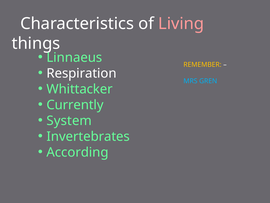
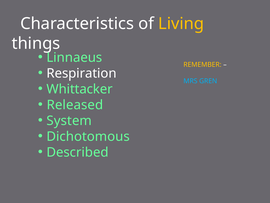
Living colour: pink -> yellow (181, 24)
Currently: Currently -> Released (75, 105)
Invertebrates: Invertebrates -> Dichotomous (88, 136)
According: According -> Described (77, 152)
